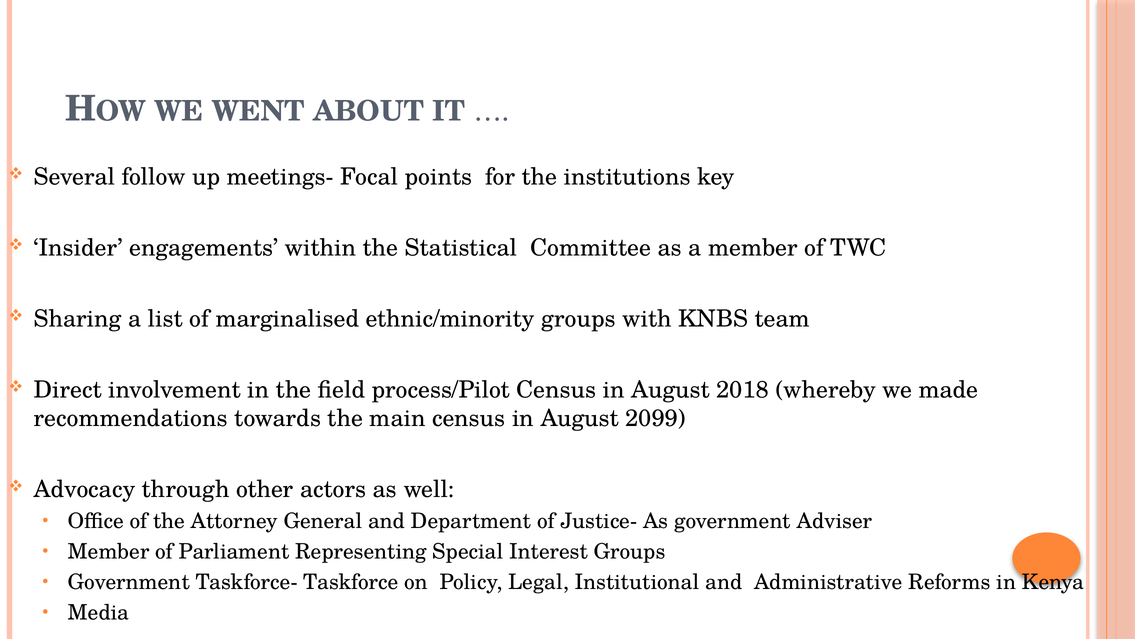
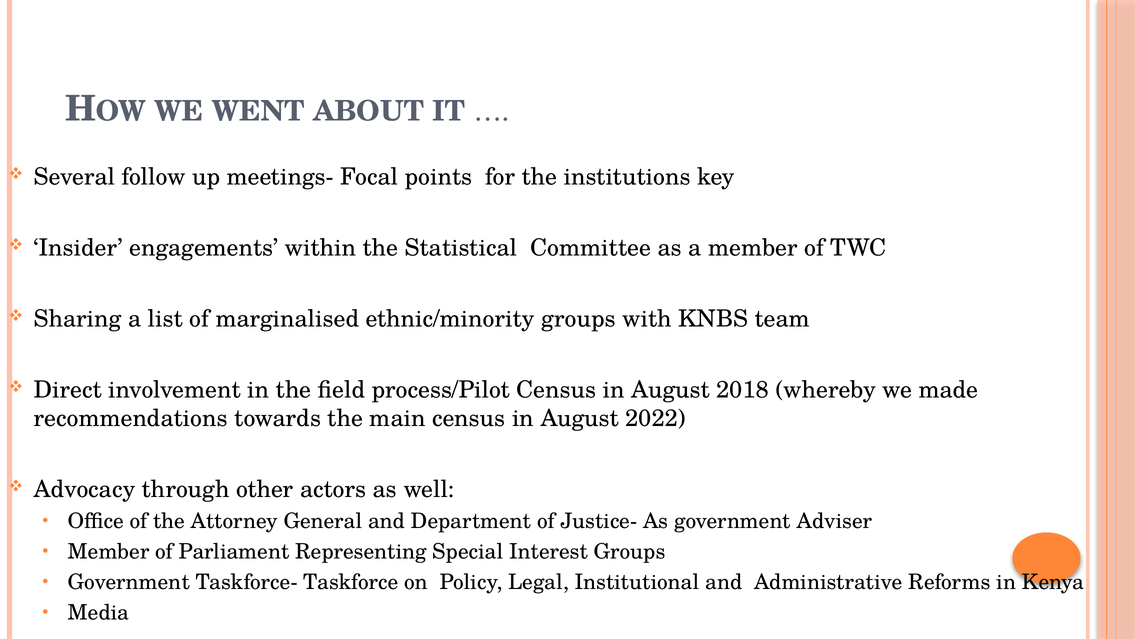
2099: 2099 -> 2022 (656, 418)
